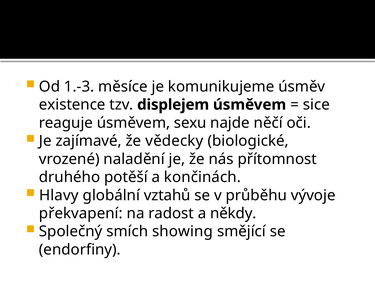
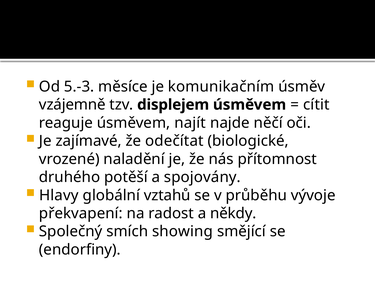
1.-3: 1.-3 -> 5.-3 (79, 87)
komunikujeme: komunikujeme -> komunikačním (221, 87)
existence: existence -> vzájemně (72, 105)
sice: sice -> cítit (316, 105)
sexu: sexu -> najít (190, 123)
vědecky: vědecky -> odečítat (174, 141)
končinách: končinách -> spojovány (202, 177)
